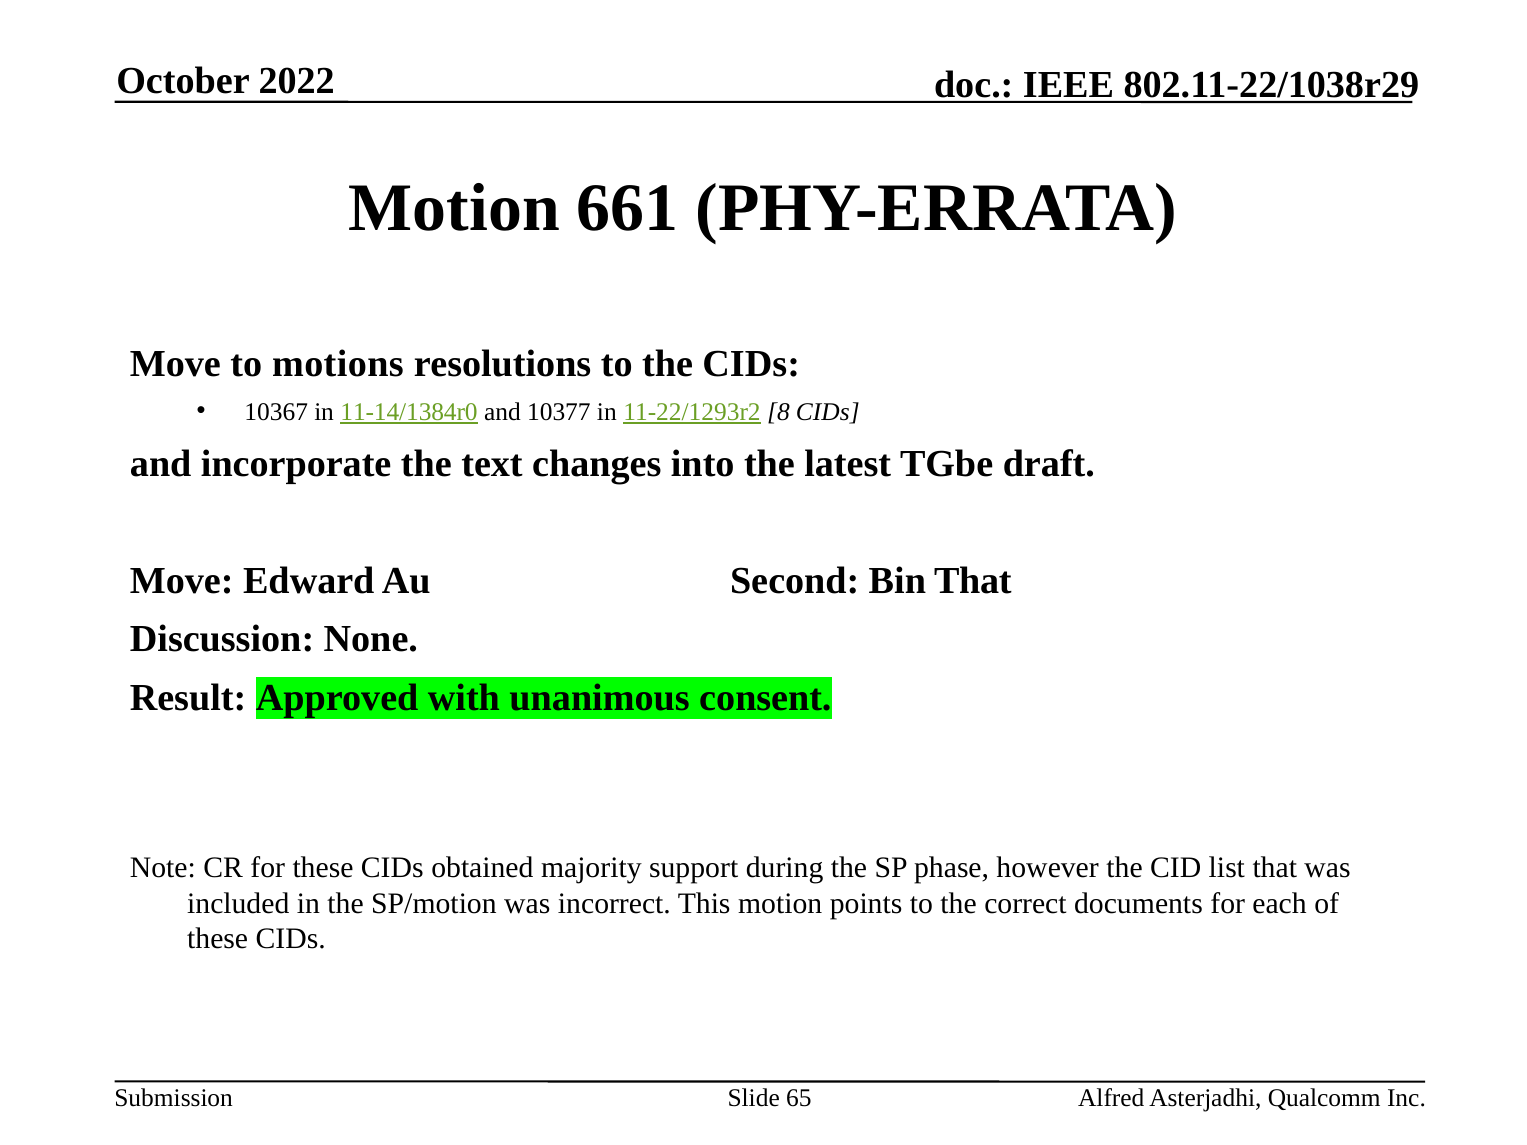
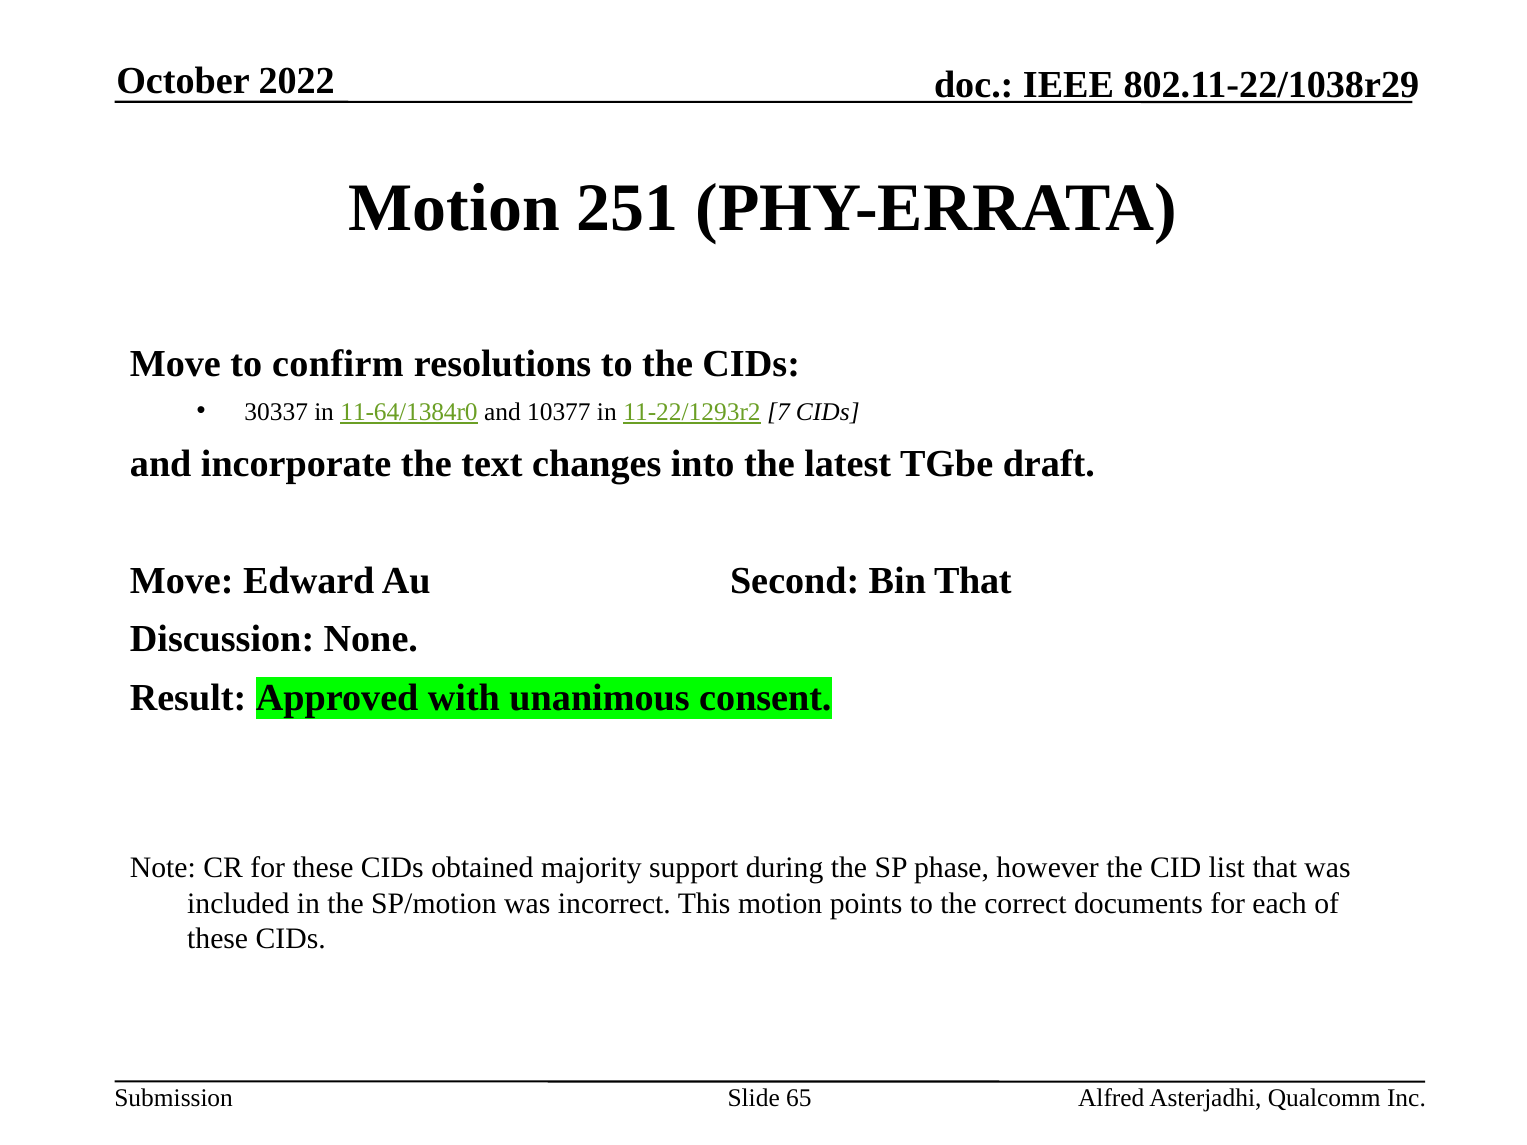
661: 661 -> 251 (628, 208)
motions: motions -> confirm (338, 364)
10367: 10367 -> 30337 (276, 412)
11-14/1384r0: 11-14/1384r0 -> 11-64/1384r0 (409, 412)
8: 8 -> 7 (778, 412)
